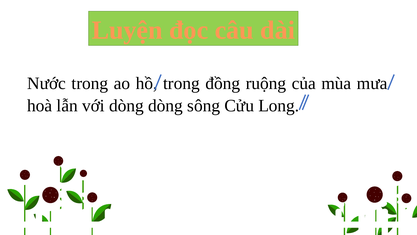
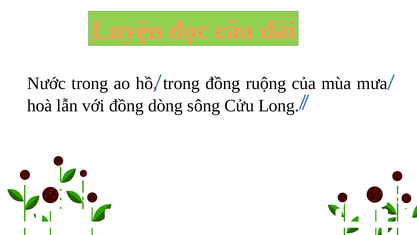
với dòng: dòng -> đồng (126, 106)
